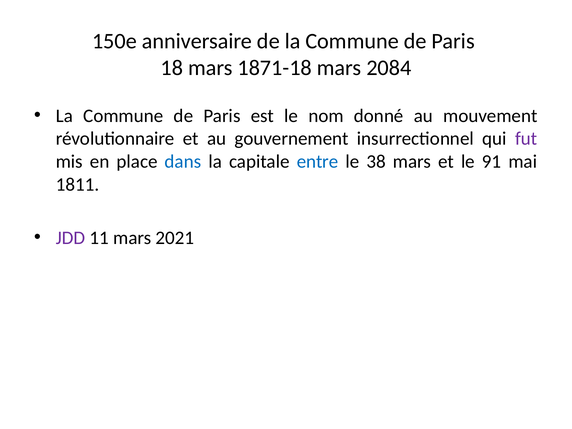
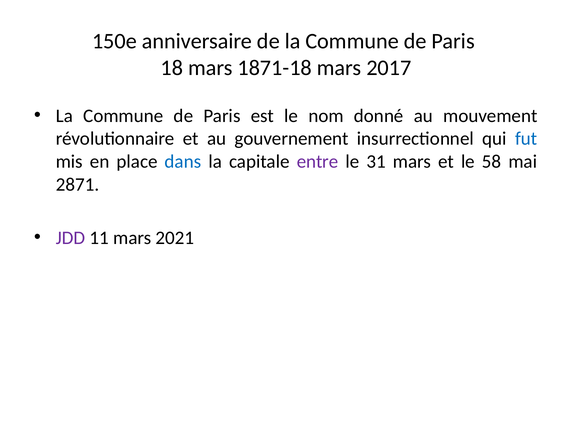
2084: 2084 -> 2017 (389, 68)
fut colour: purple -> blue (526, 139)
entre colour: blue -> purple (318, 161)
38: 38 -> 31 (376, 161)
91: 91 -> 58 (492, 161)
1811: 1811 -> 2871 (77, 184)
